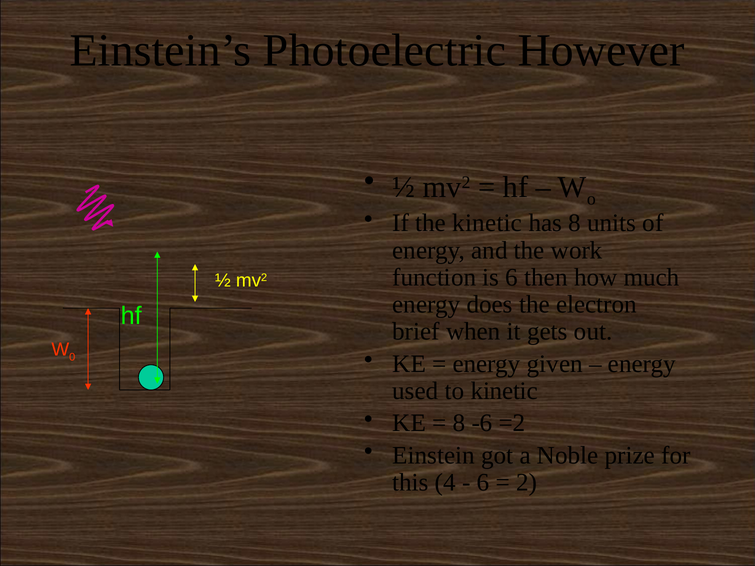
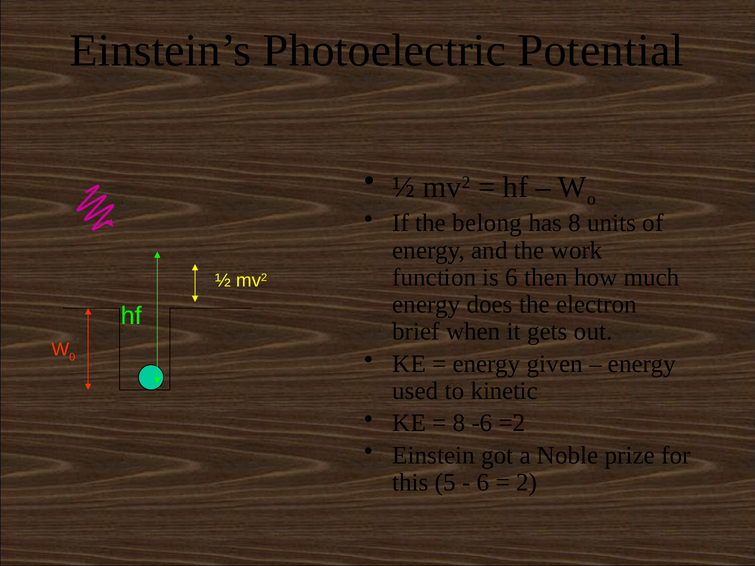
However: However -> Potential (601, 50)
the kinetic: kinetic -> belong (487, 223)
4: 4 -> 5 (445, 483)
